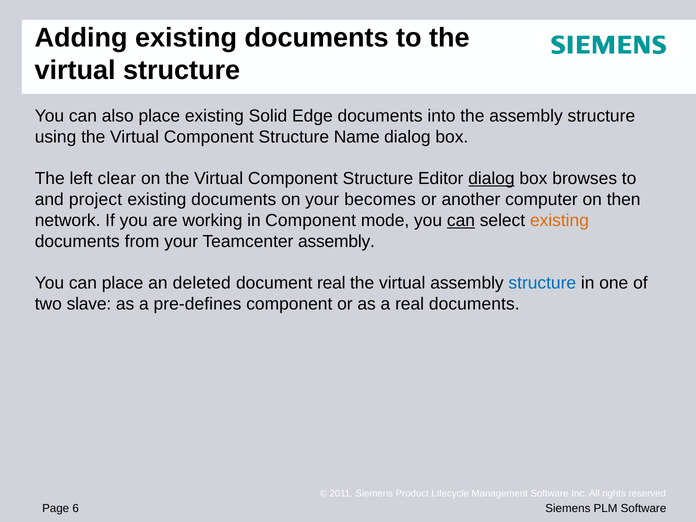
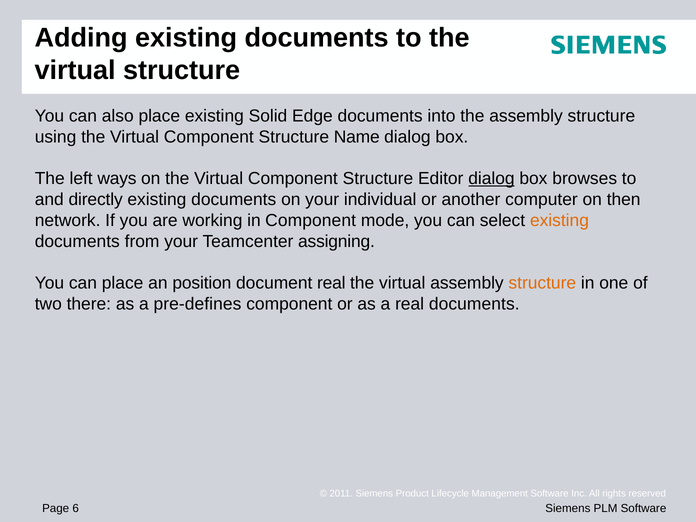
clear: clear -> ways (117, 179)
project: project -> directly (96, 200)
becomes: becomes -> individual (380, 200)
can underline: present -> none (461, 220)
Teamcenter assembly: assembly -> assigning (336, 241)
deleted: deleted -> position (202, 283)
structure colour: blue -> orange (542, 283)
slave: slave -> there (89, 304)
